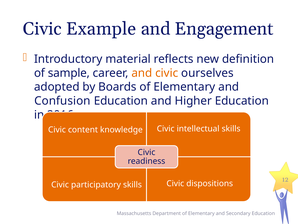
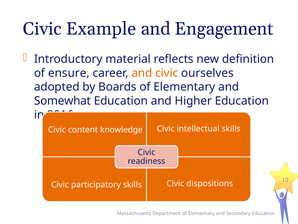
sample: sample -> ensure (69, 73)
Confusion: Confusion -> Somewhat (63, 101)
